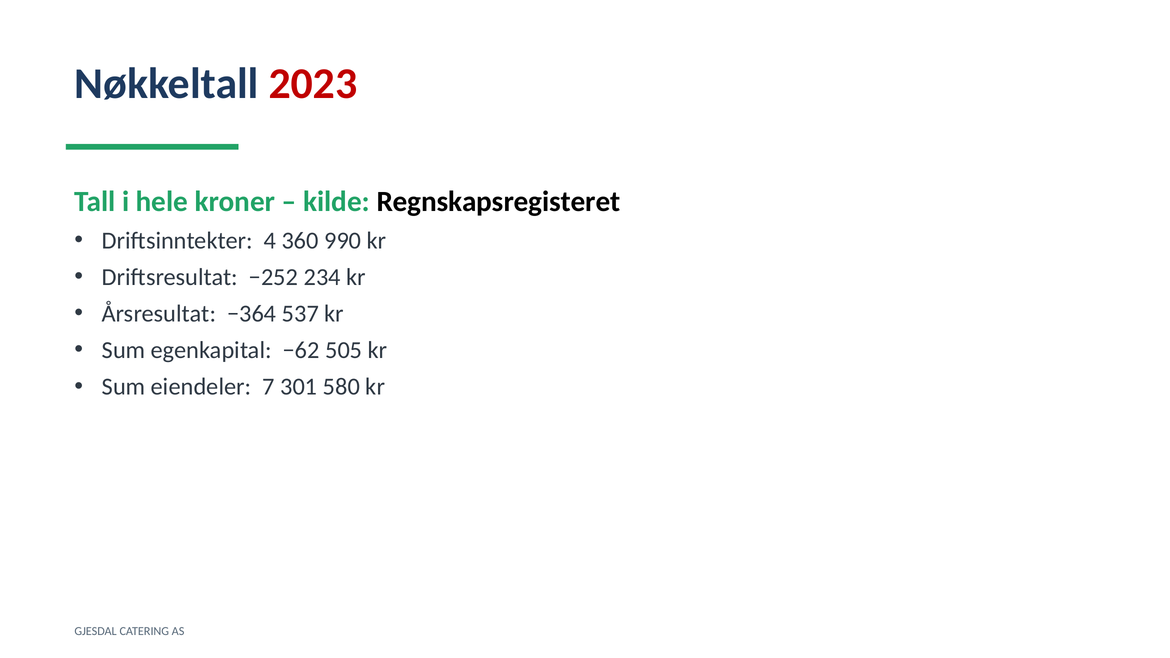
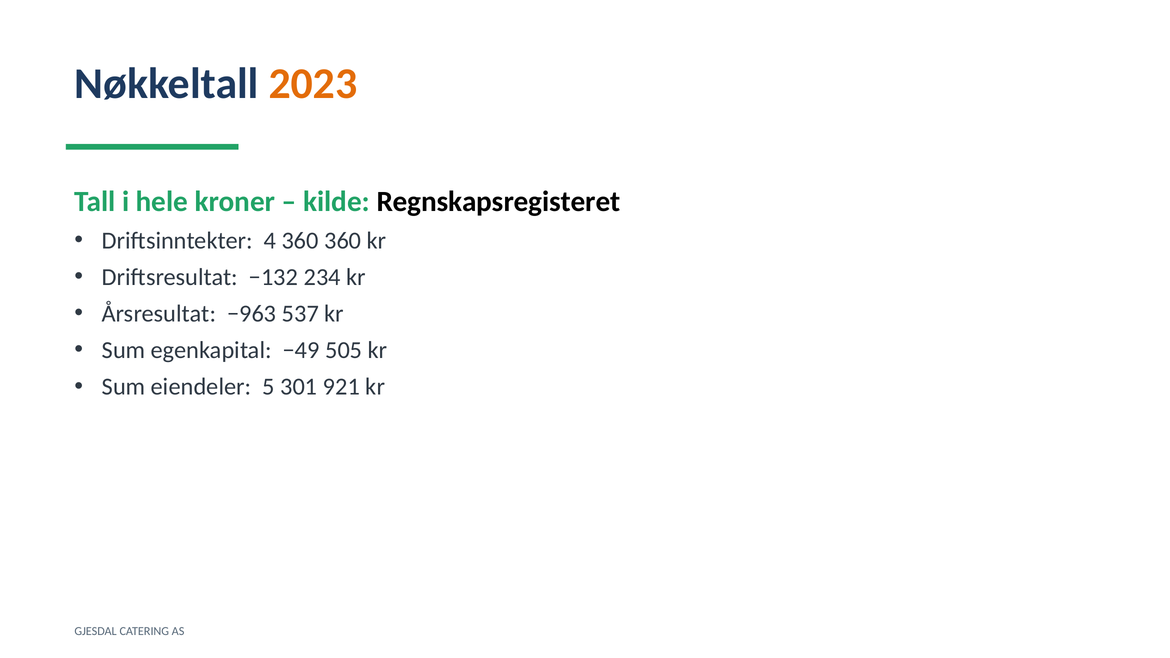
2023 colour: red -> orange (313, 84)
360 990: 990 -> 360 (343, 241)
−252: −252 -> −132 (274, 277)
−364: −364 -> −963 (252, 314)
−62: −62 -> −49 (301, 350)
7: 7 -> 5 (268, 387)
580: 580 -> 921 (341, 387)
